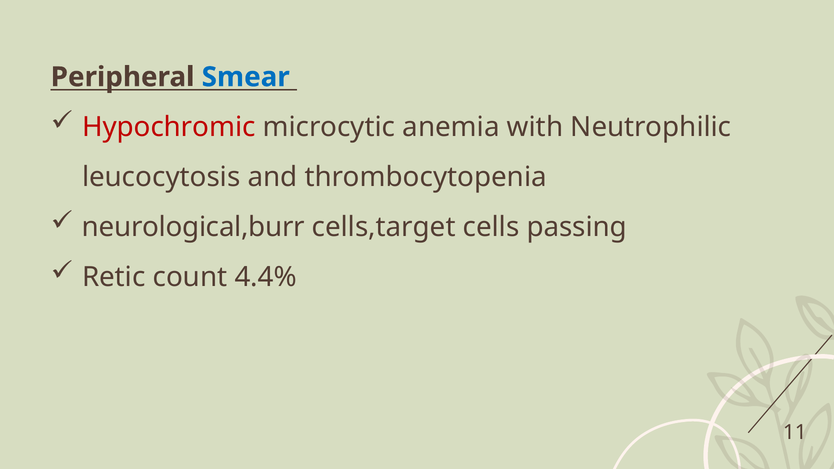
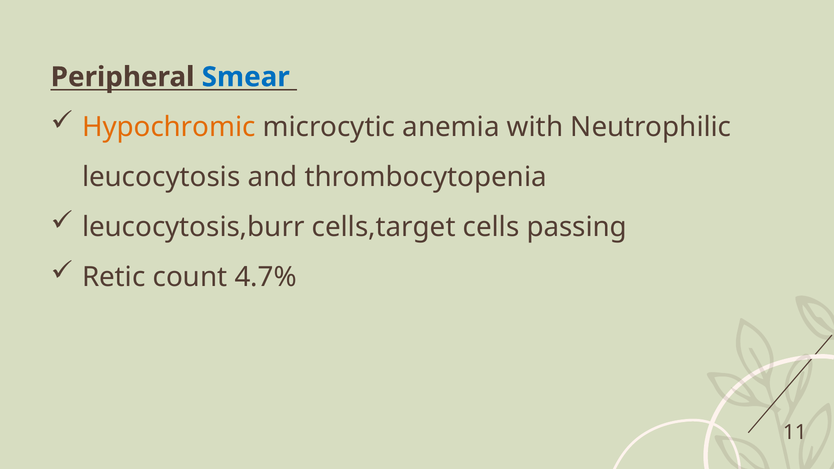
Hypochromic colour: red -> orange (169, 127)
neurological,burr: neurological,burr -> leucocytosis,burr (193, 227)
4.4%: 4.4% -> 4.7% (266, 277)
